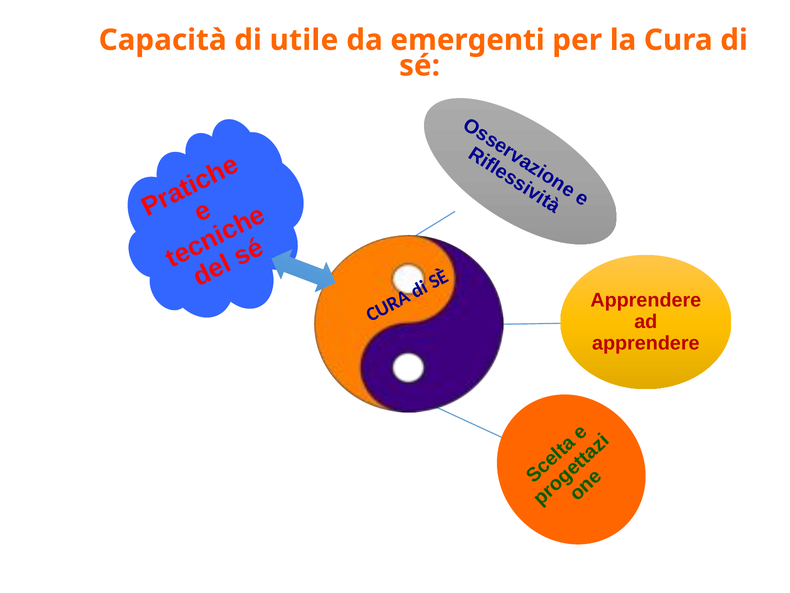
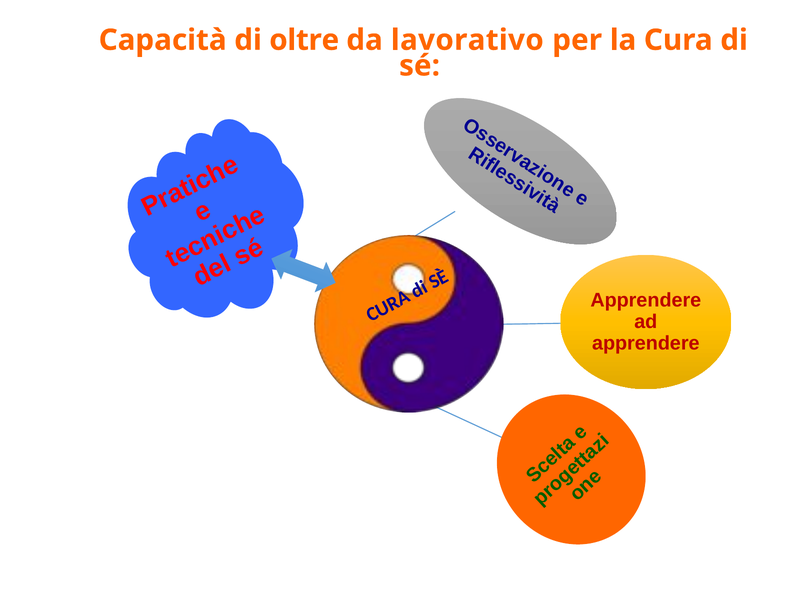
utile: utile -> oltre (304, 40)
emergenti: emergenti -> lavorativo (467, 40)
